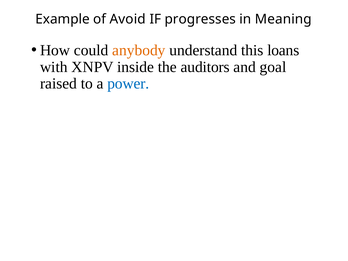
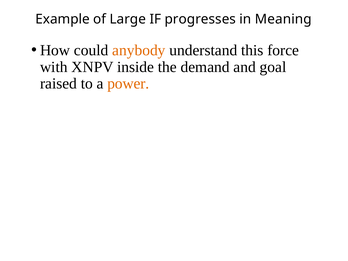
Avoid: Avoid -> Large (128, 19)
loans: loans -> force (283, 50)
auditors: auditors -> demand (205, 67)
power colour: blue -> orange (128, 84)
